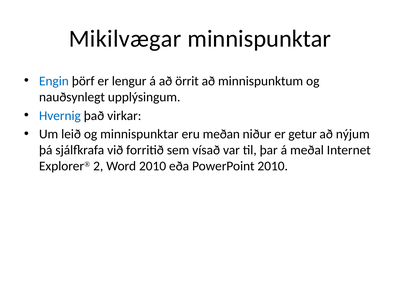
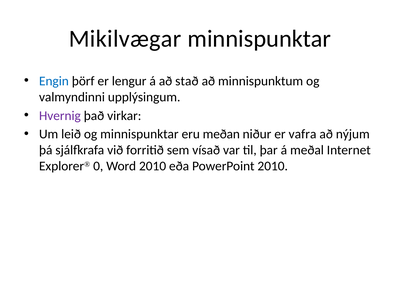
örrit: örrit -> stað (187, 81)
nauðsynlegt: nauðsynlegt -> valmyndinni (72, 97)
Hvernig colour: blue -> purple (60, 116)
getur: getur -> vafra (302, 134)
2: 2 -> 0 (98, 166)
